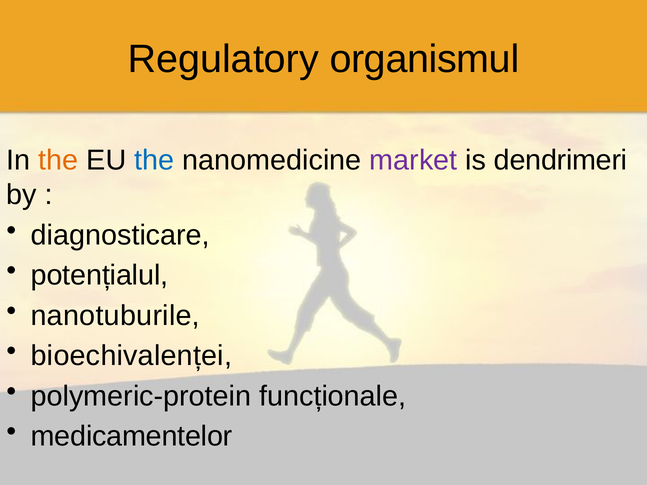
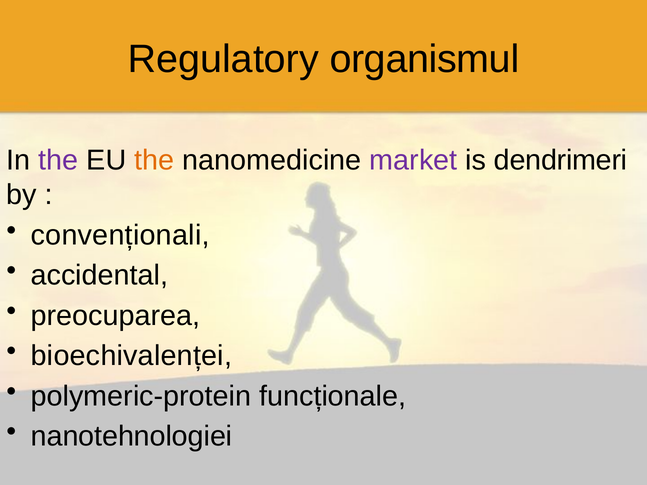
the colour: orange -> purple (58, 161)
the colour: blue -> orange (154, 161)
diagnosticare: diagnosticare -> convenționali (120, 235)
potențialul: potențialul -> accidental (99, 276)
nanotuburile: nanotuburile -> preocuparea (115, 316)
medicamentelor: medicamentelor -> nanotehnologiei (132, 437)
